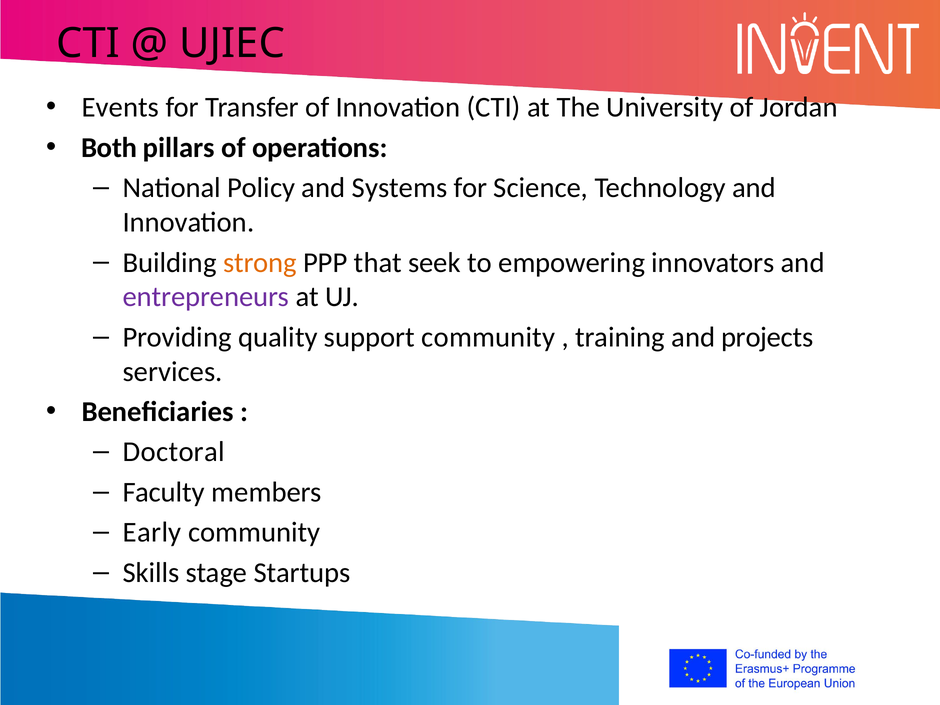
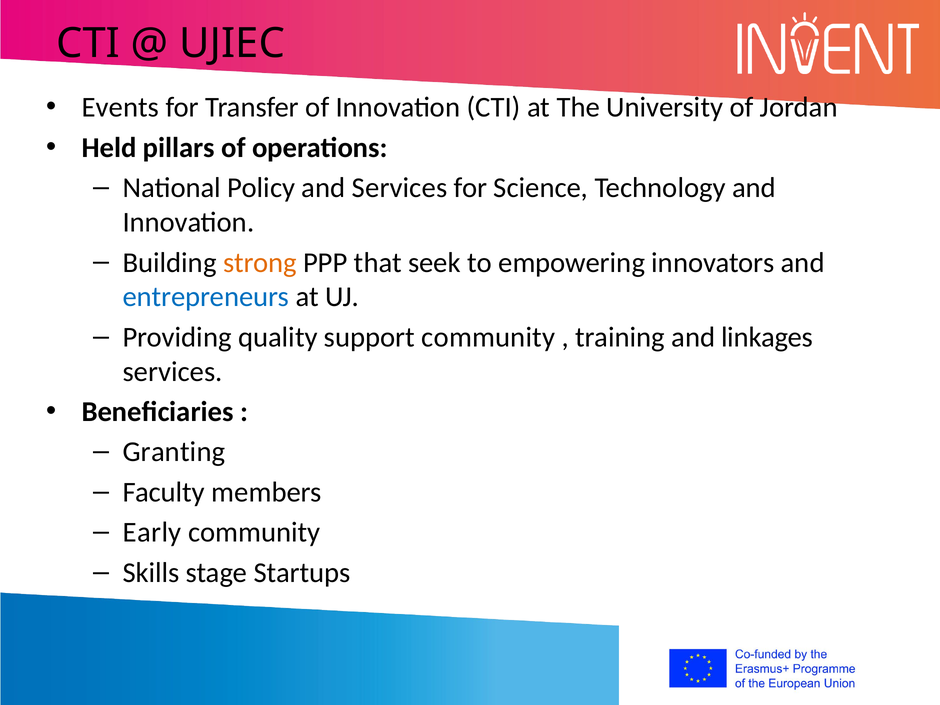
Both: Both -> Held (109, 148)
and Systems: Systems -> Services (400, 188)
entrepreneurs colour: purple -> blue (206, 297)
projects: projects -> linkages (767, 337)
Doctoral: Doctoral -> Granting (174, 452)
